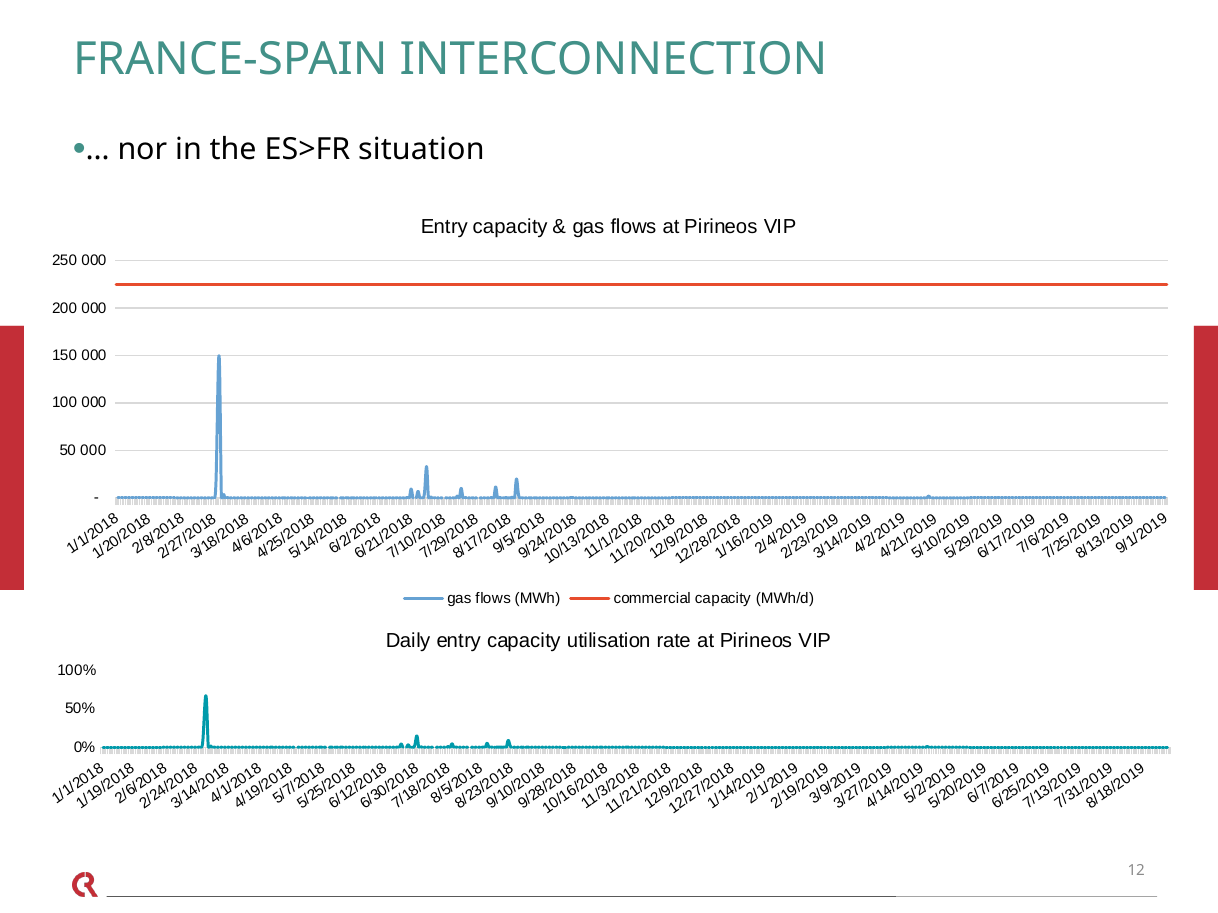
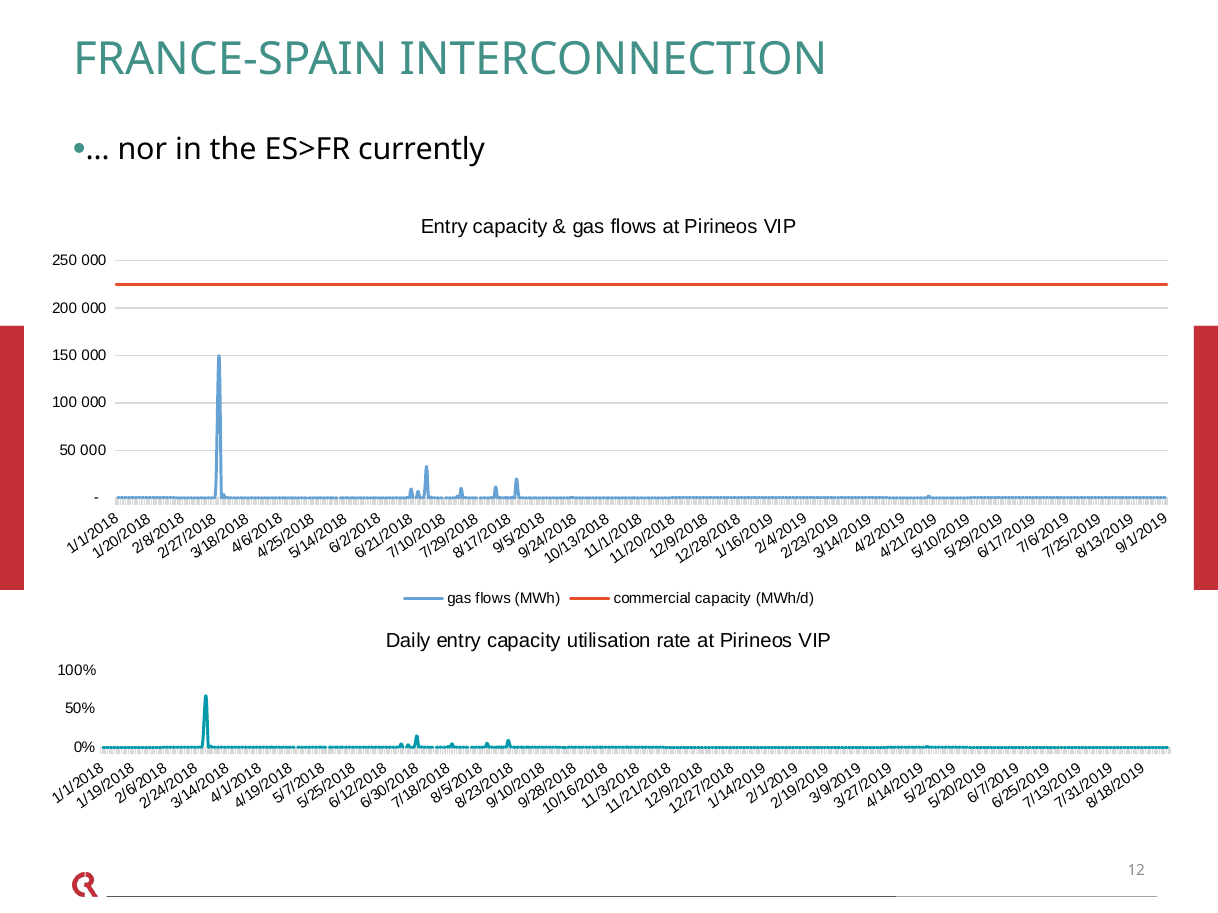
situation: situation -> currently (422, 150)
